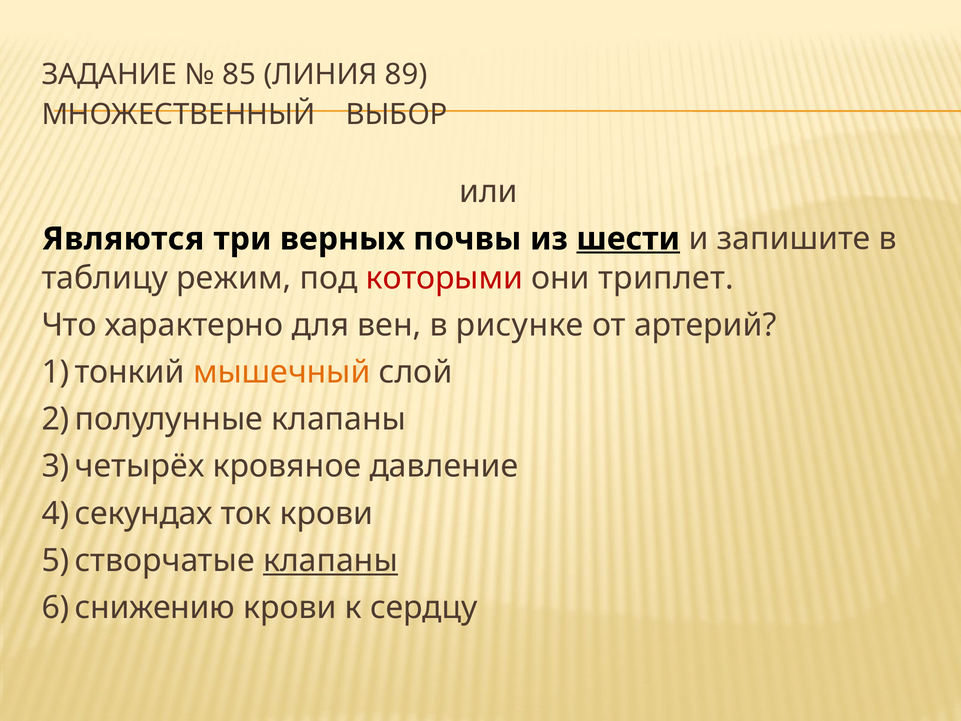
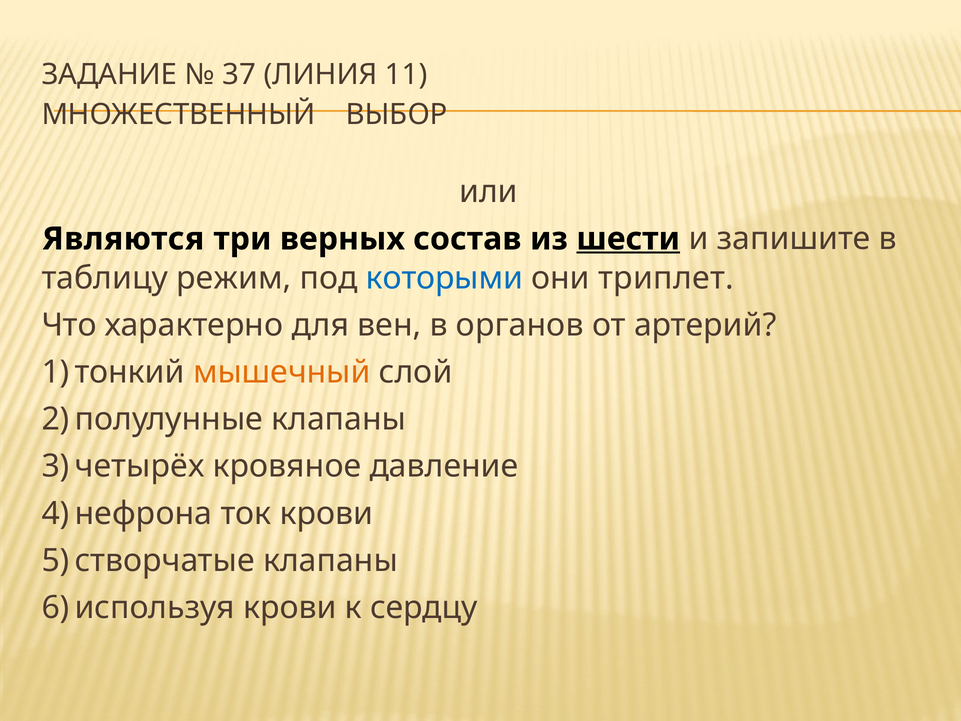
85: 85 -> 37 (239, 74)
89: 89 -> 11 (406, 74)
почвы: почвы -> состав (467, 239)
которыми colour: red -> blue (444, 278)
рисунке: рисунке -> органов (520, 325)
секундах: секундах -> нефрона (143, 513)
клапаны underline: present -> none (331, 560)
снижению: снижению -> используя (155, 607)
